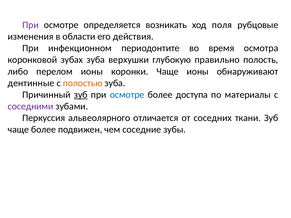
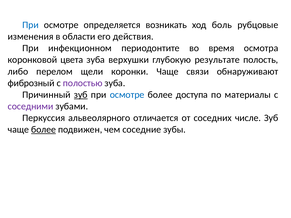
При colour: purple -> blue (30, 25)
поля: поля -> боль (222, 25)
зубах: зубах -> цвета (72, 60)
правильно: правильно -> результате (217, 60)
перелом ионы: ионы -> щели (92, 71)
Чаще ионы: ионы -> связи (198, 71)
дентинные: дентинные -> фиброзный (31, 83)
полостью colour: orange -> purple (83, 83)
ткани: ткани -> числе (248, 118)
более underline: none -> present (43, 130)
